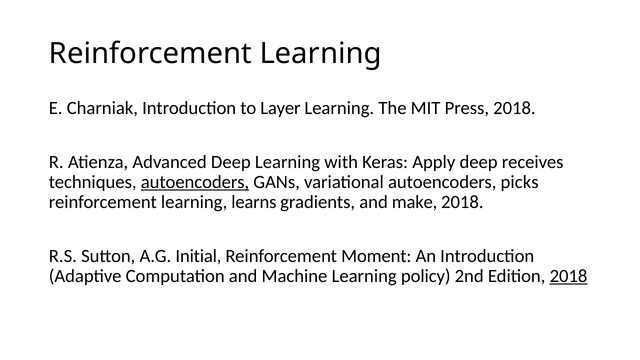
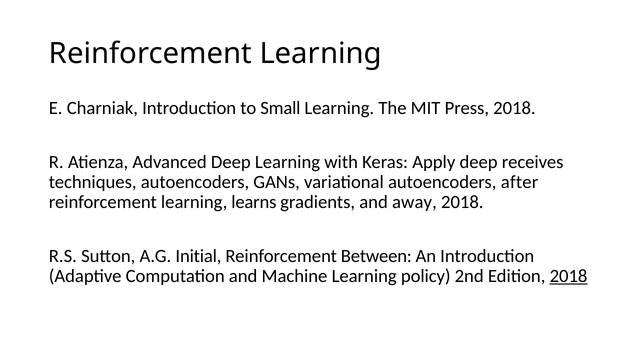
Layer: Layer -> Small (280, 108)
autoencoders underline: present -> none (195, 182)
picks: picks -> after (520, 182)
make: make -> away (414, 202)
Moment: Moment -> Between (376, 256)
